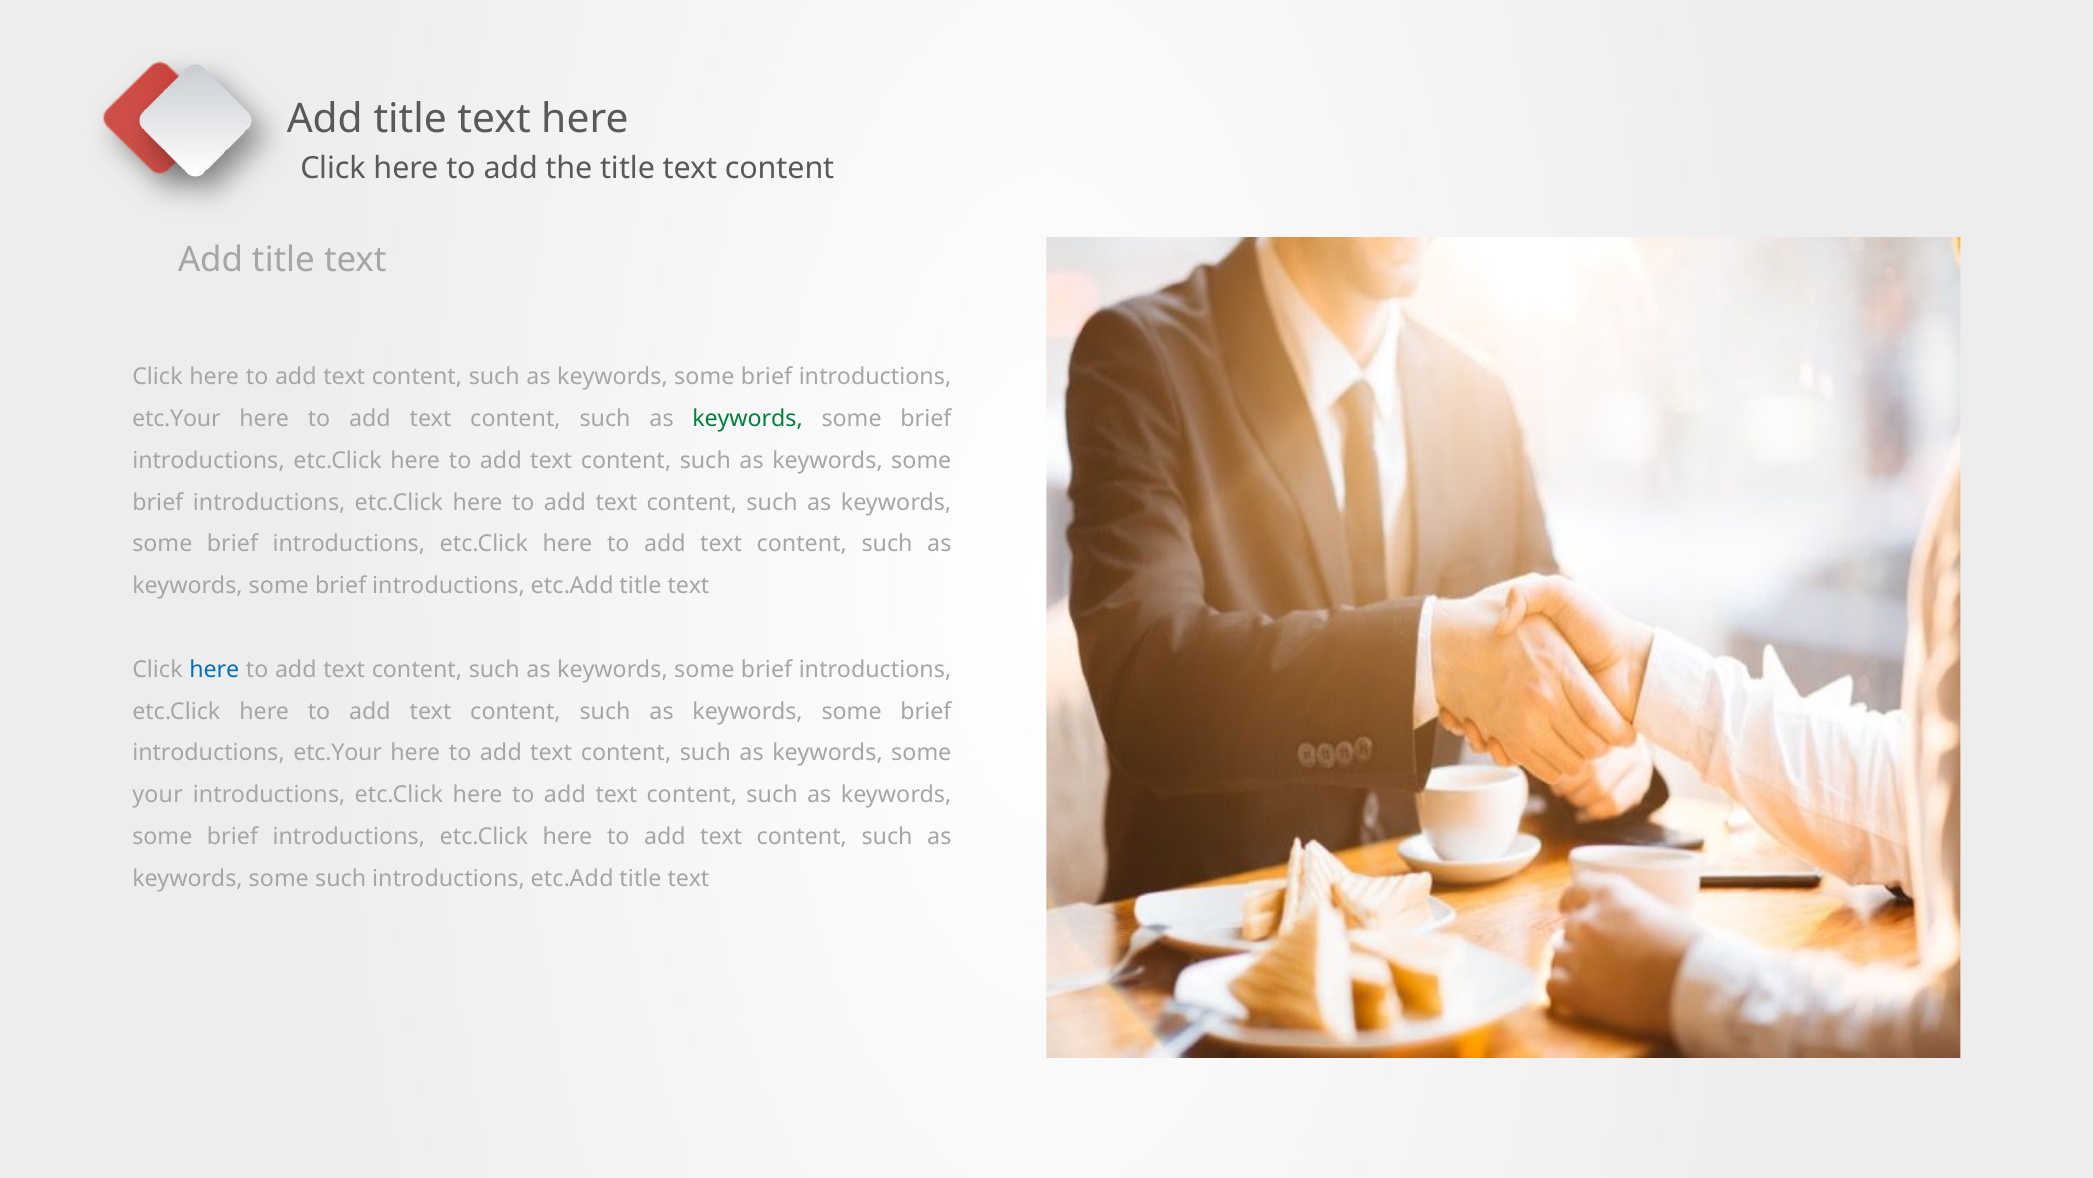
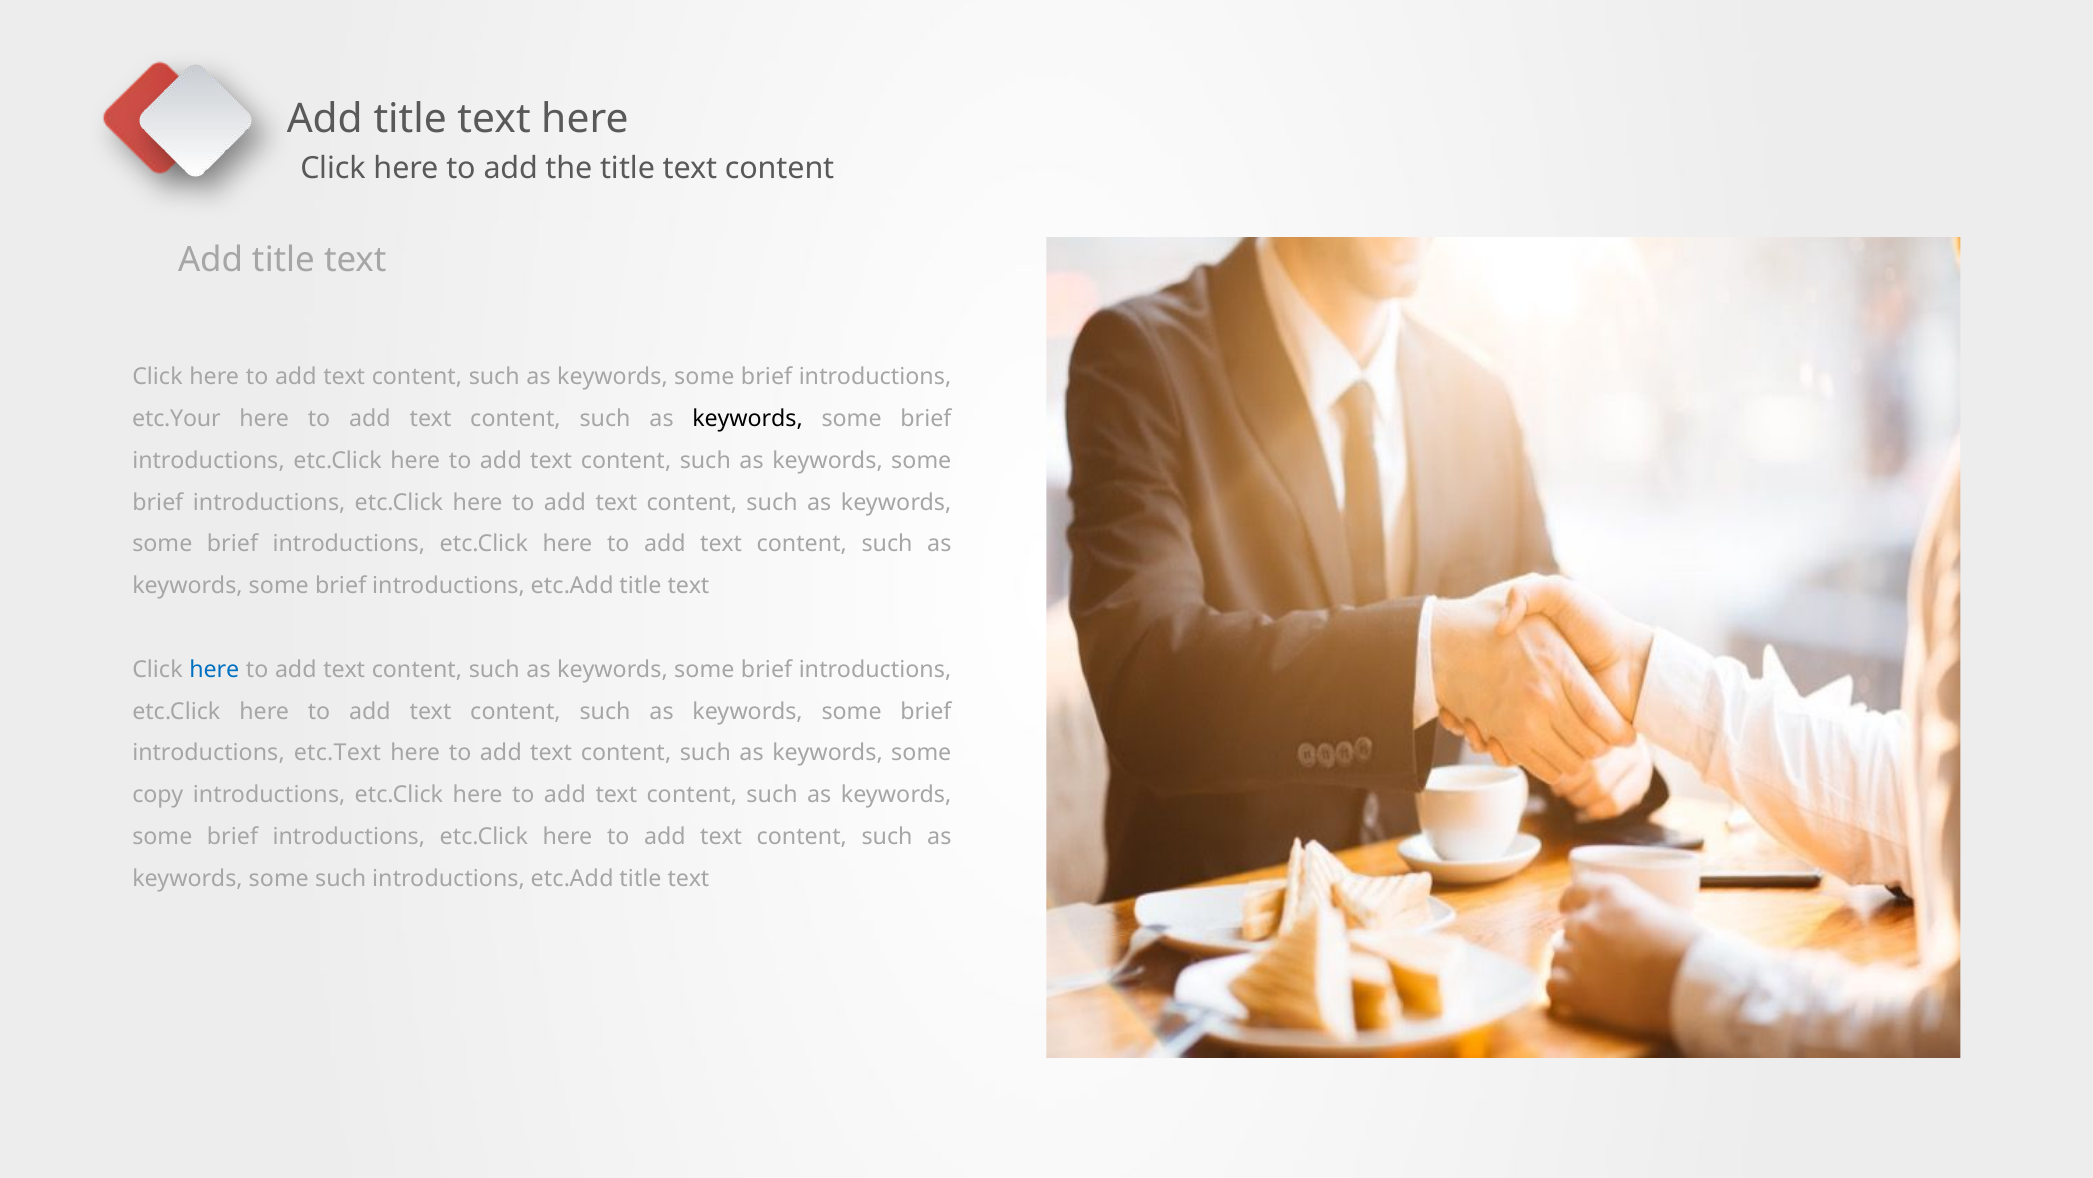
keywords colour: green -> black (748, 419)
etc.Your: etc.Your -> etc.Text (337, 753)
your: your -> copy (158, 795)
